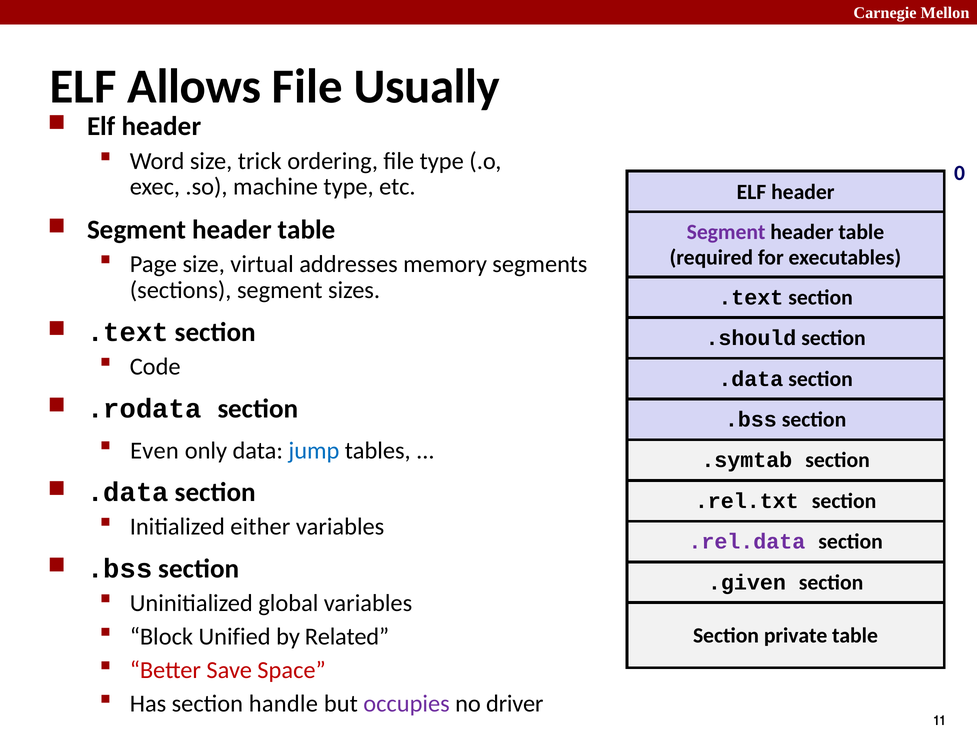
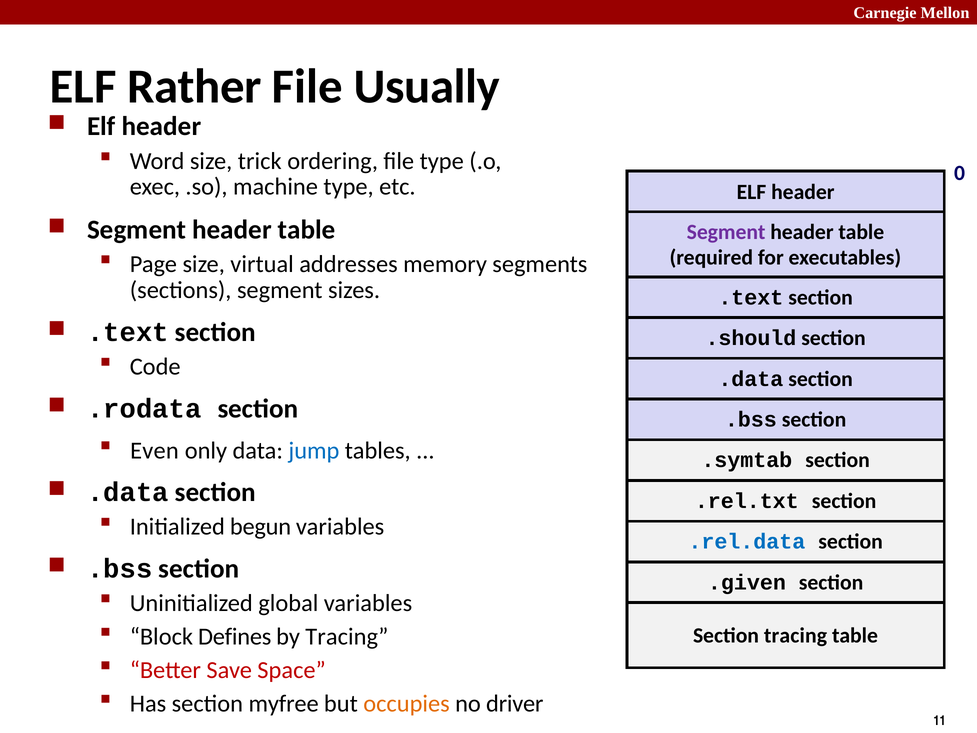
Allows: Allows -> Rather (194, 86)
either: either -> begun (261, 527)
.rel.data colour: purple -> blue (747, 542)
Unified: Unified -> Defines (235, 637)
by Related: Related -> Tracing (347, 637)
Section private: private -> tracing (796, 636)
handle: handle -> myfree (284, 703)
occupies colour: purple -> orange (407, 703)
